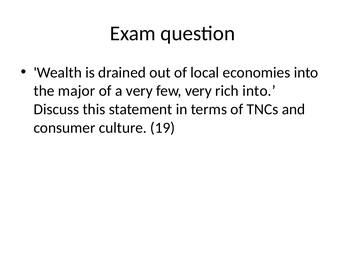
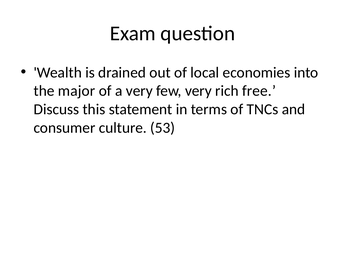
rich into: into -> free (259, 91)
19: 19 -> 53 (163, 128)
